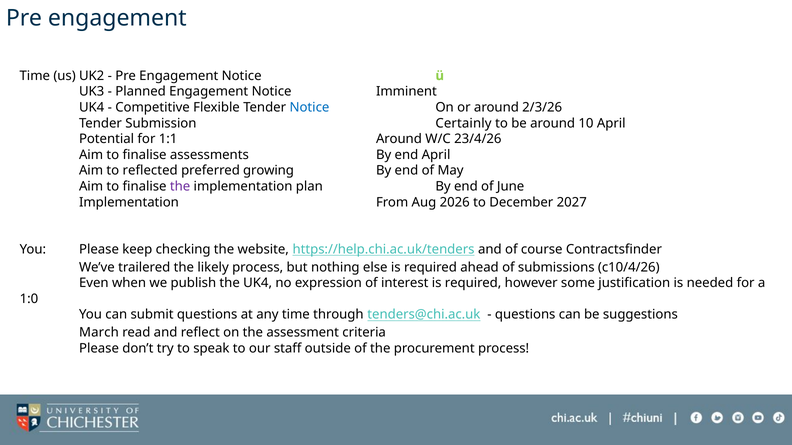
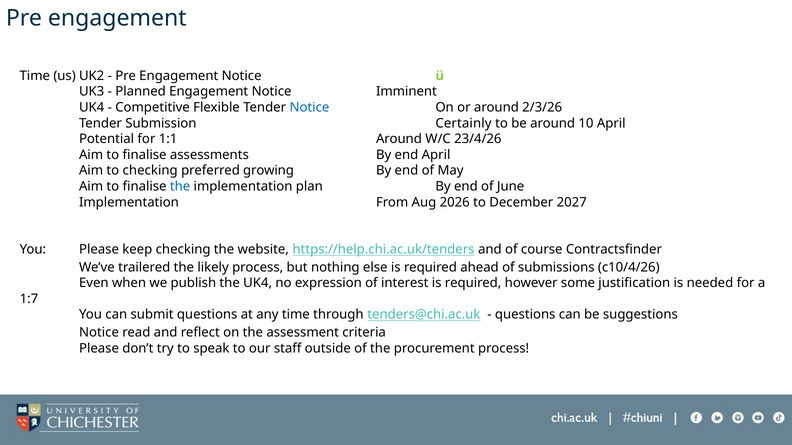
to reflected: reflected -> checking (150, 171)
the colour: purple -> blue (180, 187)
1:0: 1:0 -> 1:7 (29, 299)
March: March -> Notice (99, 333)
